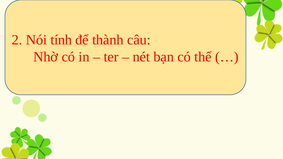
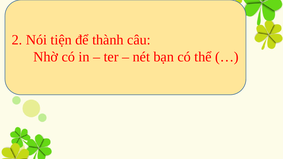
tính: tính -> tiện (61, 40)
